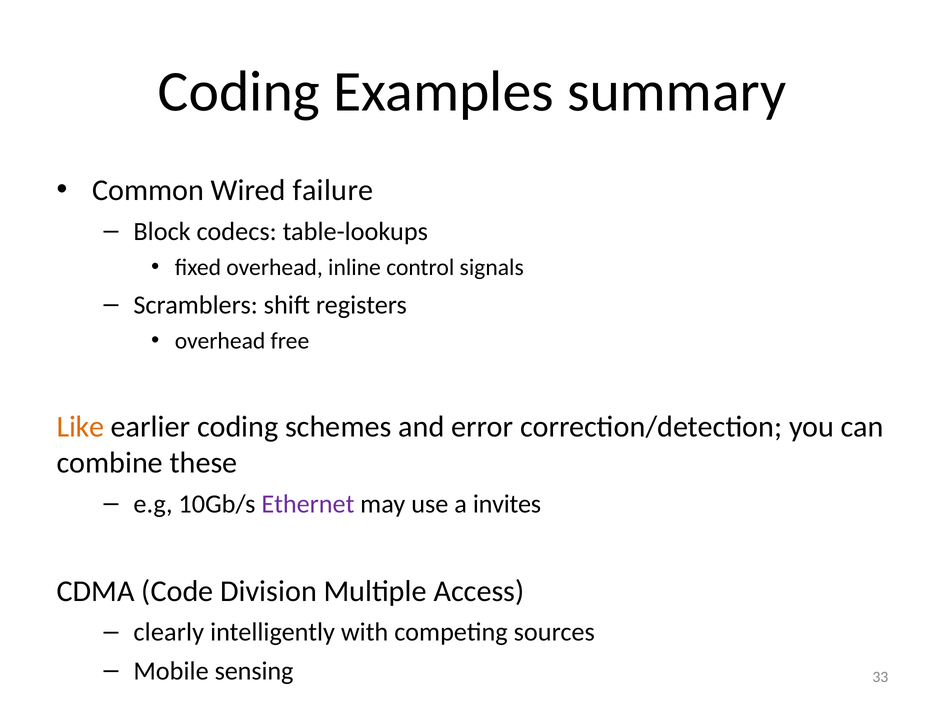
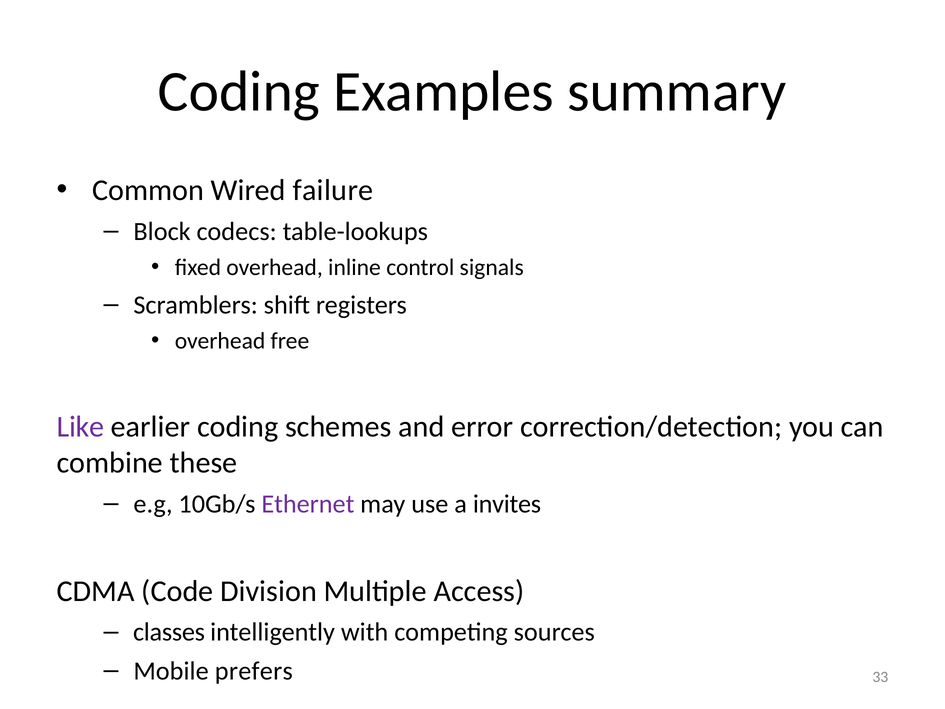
Like colour: orange -> purple (80, 427)
clearly: clearly -> classes (169, 632)
sensing: sensing -> prefers (254, 671)
